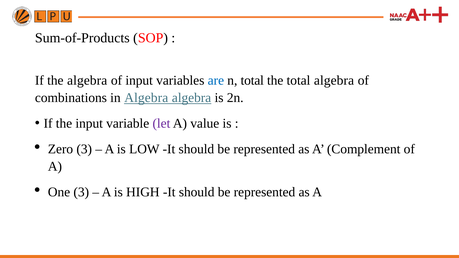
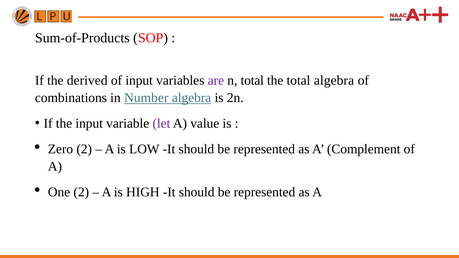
the algebra: algebra -> derived (87, 81)
are colour: blue -> purple (216, 81)
in Algebra: Algebra -> Number (146, 98)
Zero 3: 3 -> 2 (84, 149)
One 3: 3 -> 2 (81, 192)
